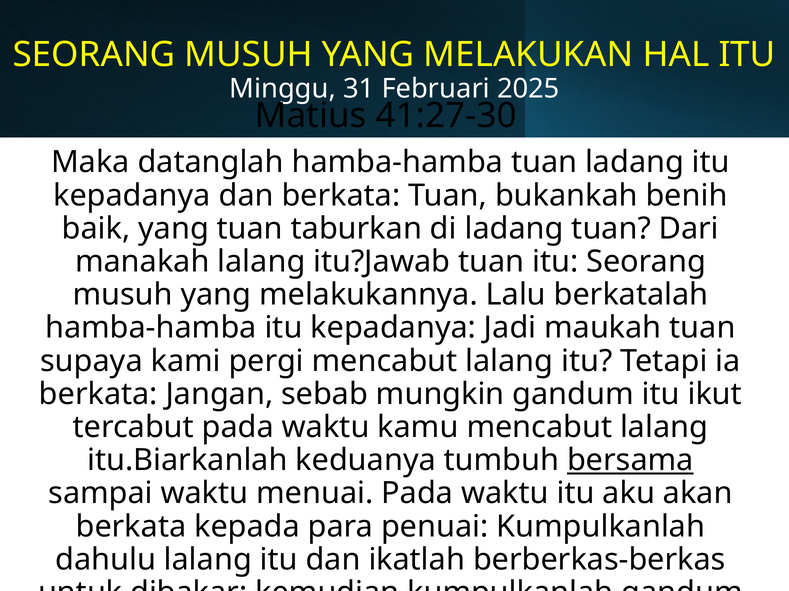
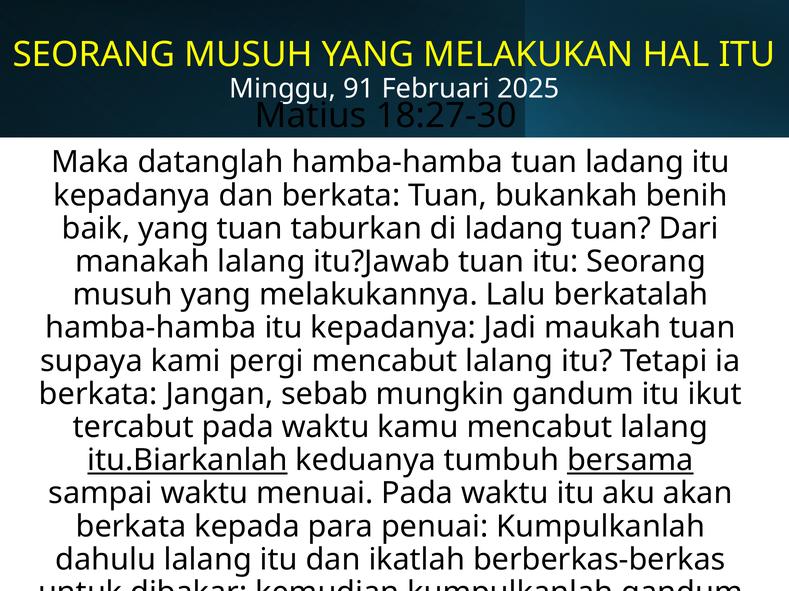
31: 31 -> 91 (359, 89)
41:27-30: 41:27-30 -> 18:27-30 (446, 116)
itu.Biarkanlah underline: none -> present (188, 461)
